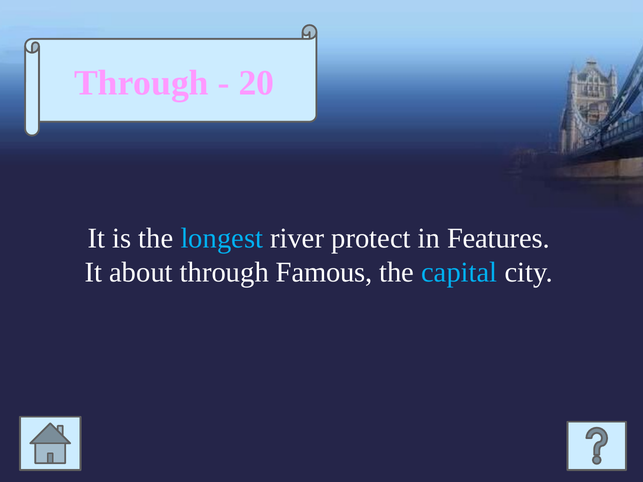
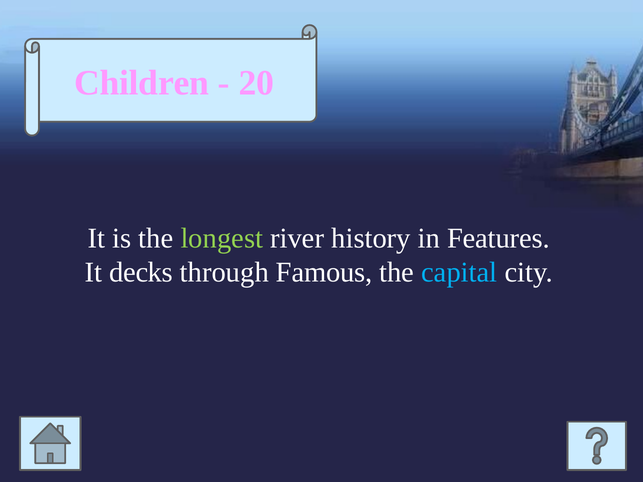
Through: Through -> Children (142, 83)
longest colour: light blue -> light green (222, 238)
protect: protect -> history (371, 238)
about: about -> decks (141, 273)
